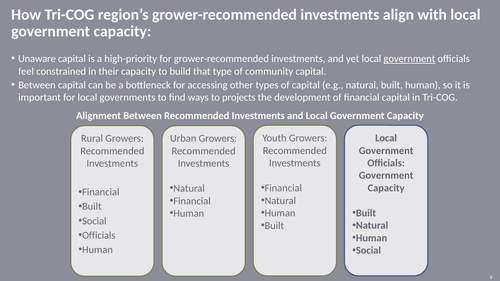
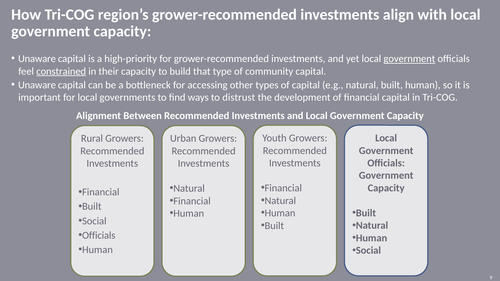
constrained underline: none -> present (61, 71)
Between: Between -> Unaware (37, 85)
projects: projects -> distrust (239, 98)
